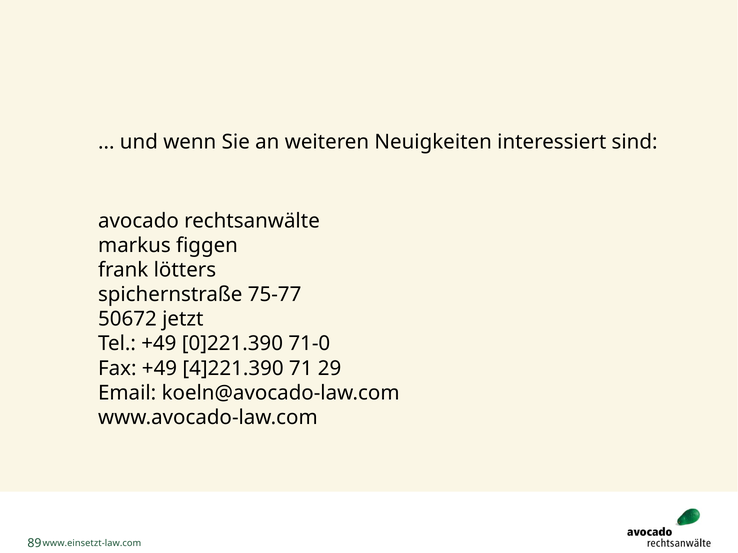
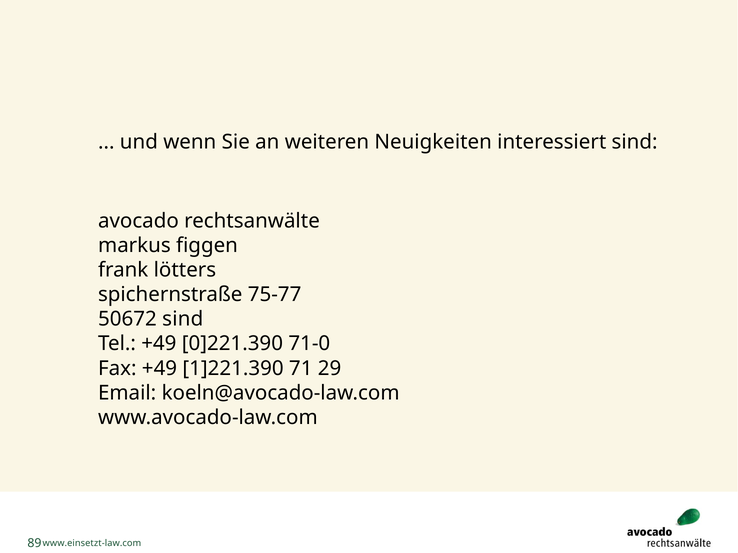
50672 jetzt: jetzt -> sind (183, 319)
4]221.390: 4]221.390 -> 1]221.390 (233, 369)
